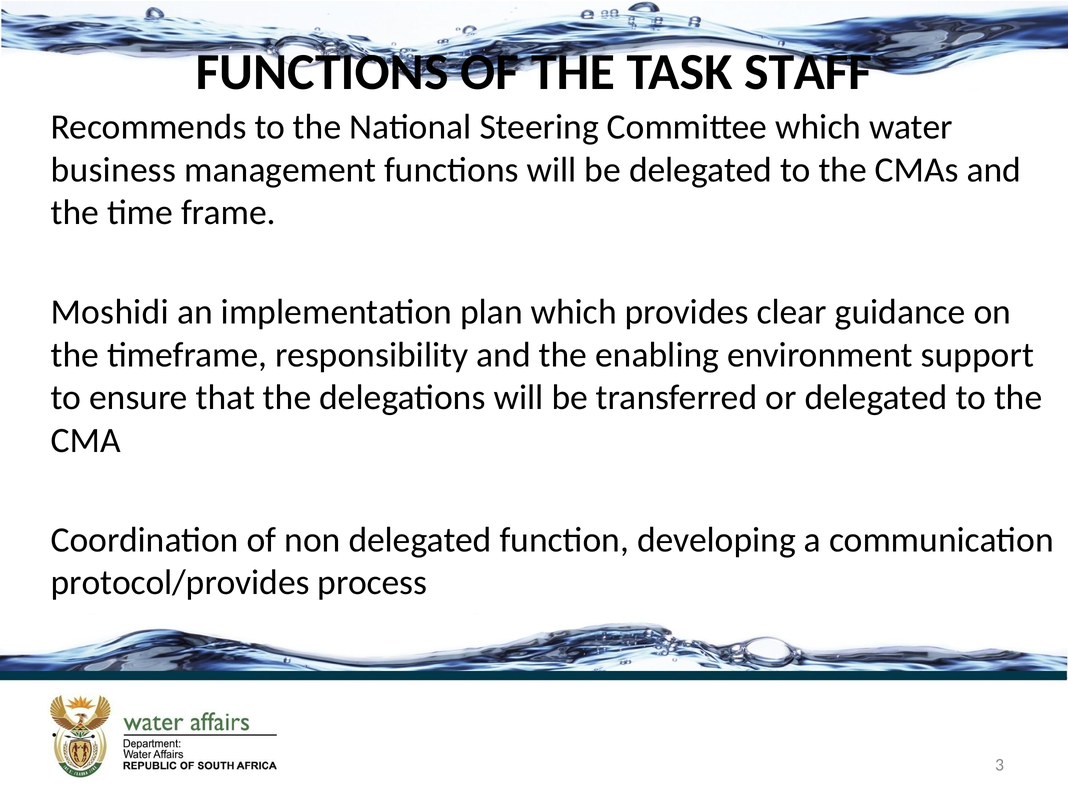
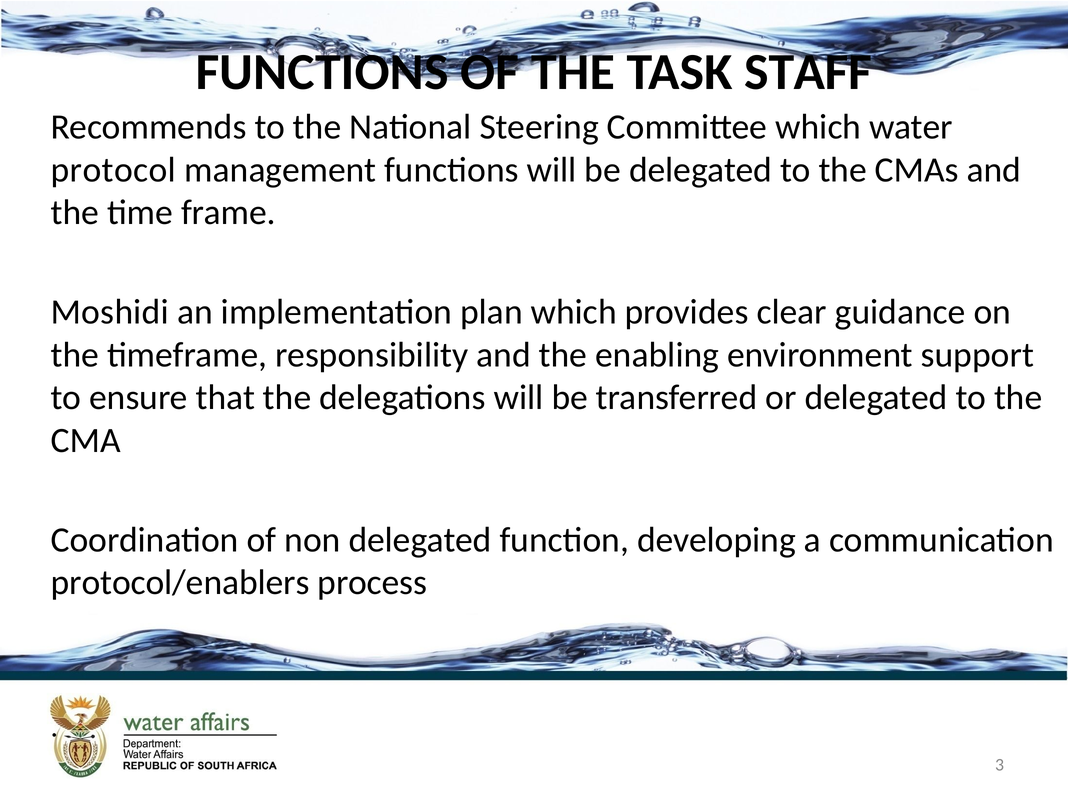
business: business -> protocol (113, 170)
protocol/provides: protocol/provides -> protocol/enablers (180, 583)
